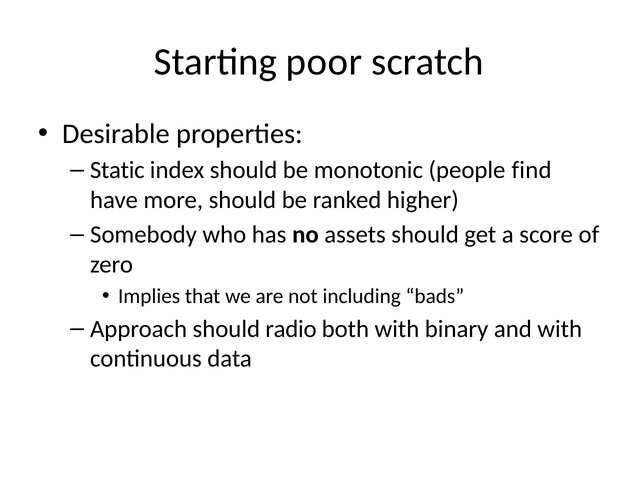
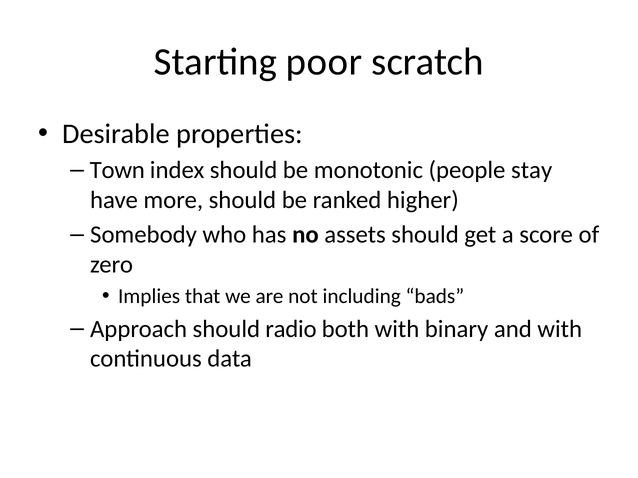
Static: Static -> Town (117, 170)
find: find -> stay (532, 170)
